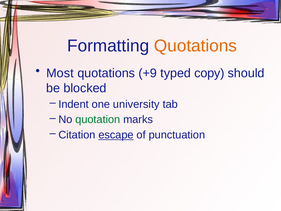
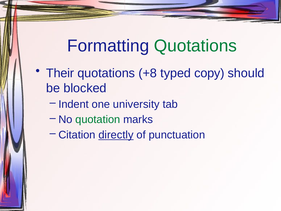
Quotations colour: orange -> green (195, 46)
Most: Most -> Their (60, 73)
+9: +9 -> +8 (148, 73)
escape: escape -> directly (116, 135)
